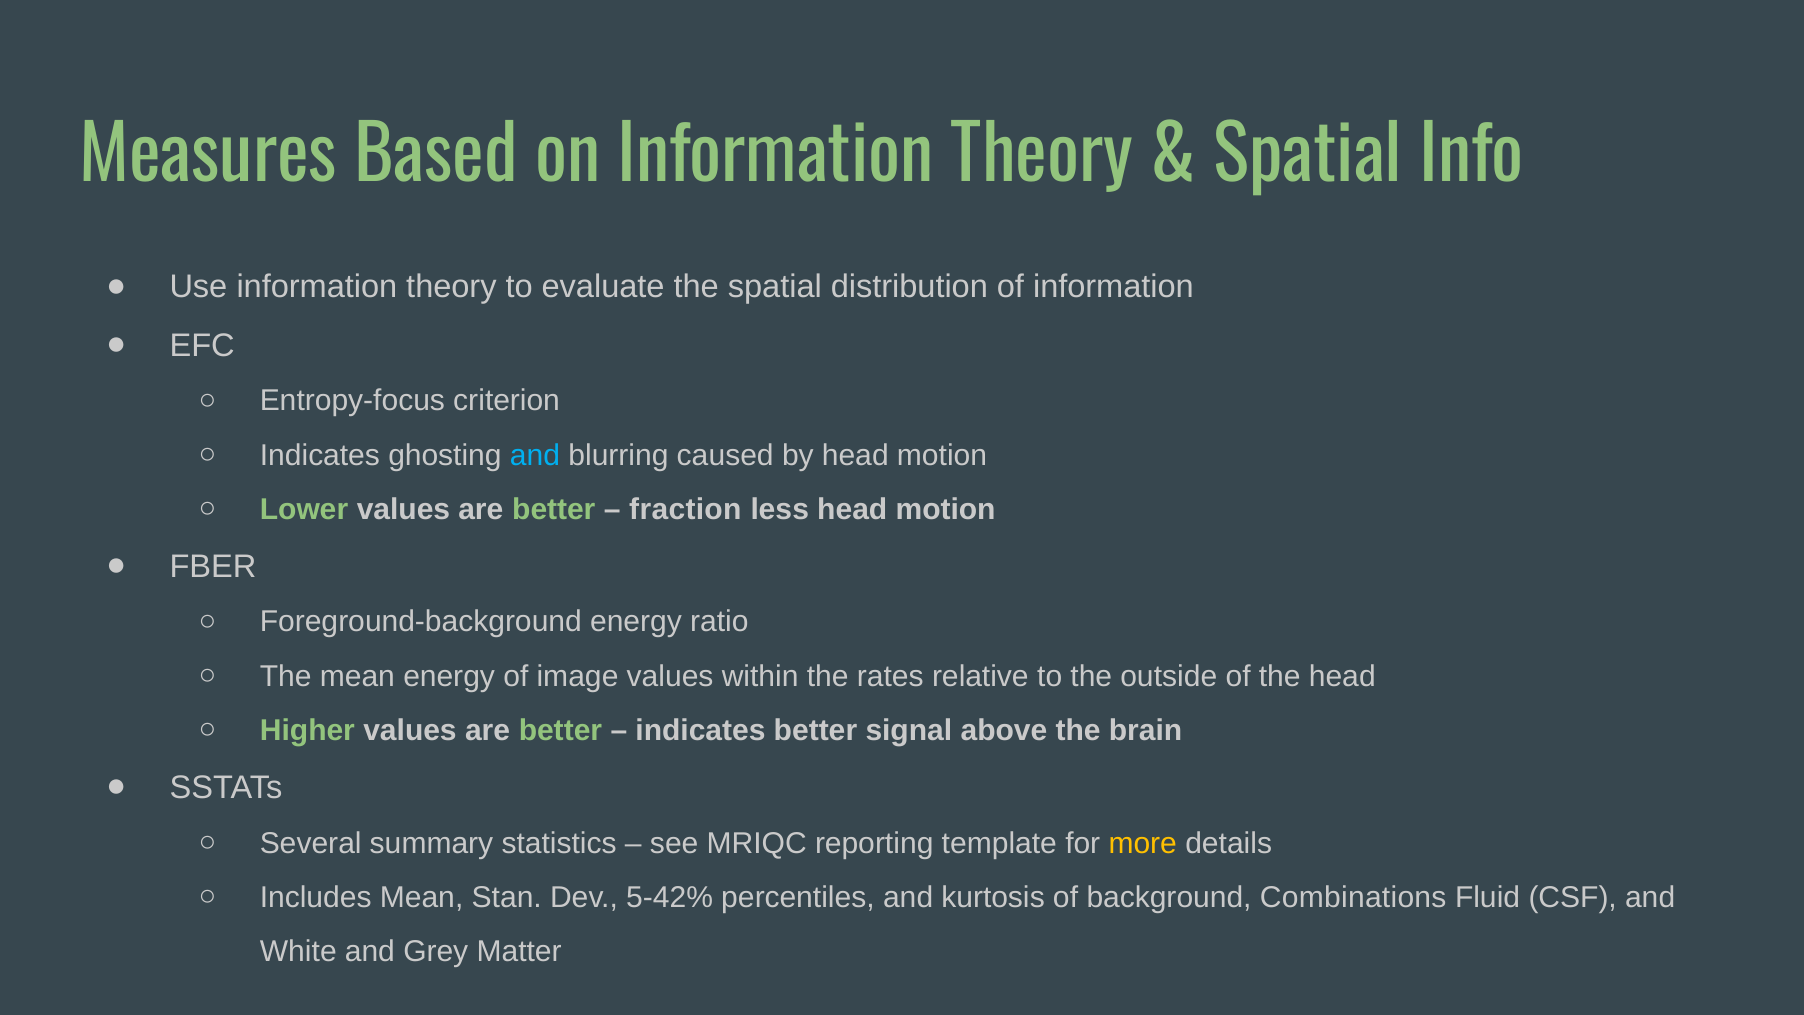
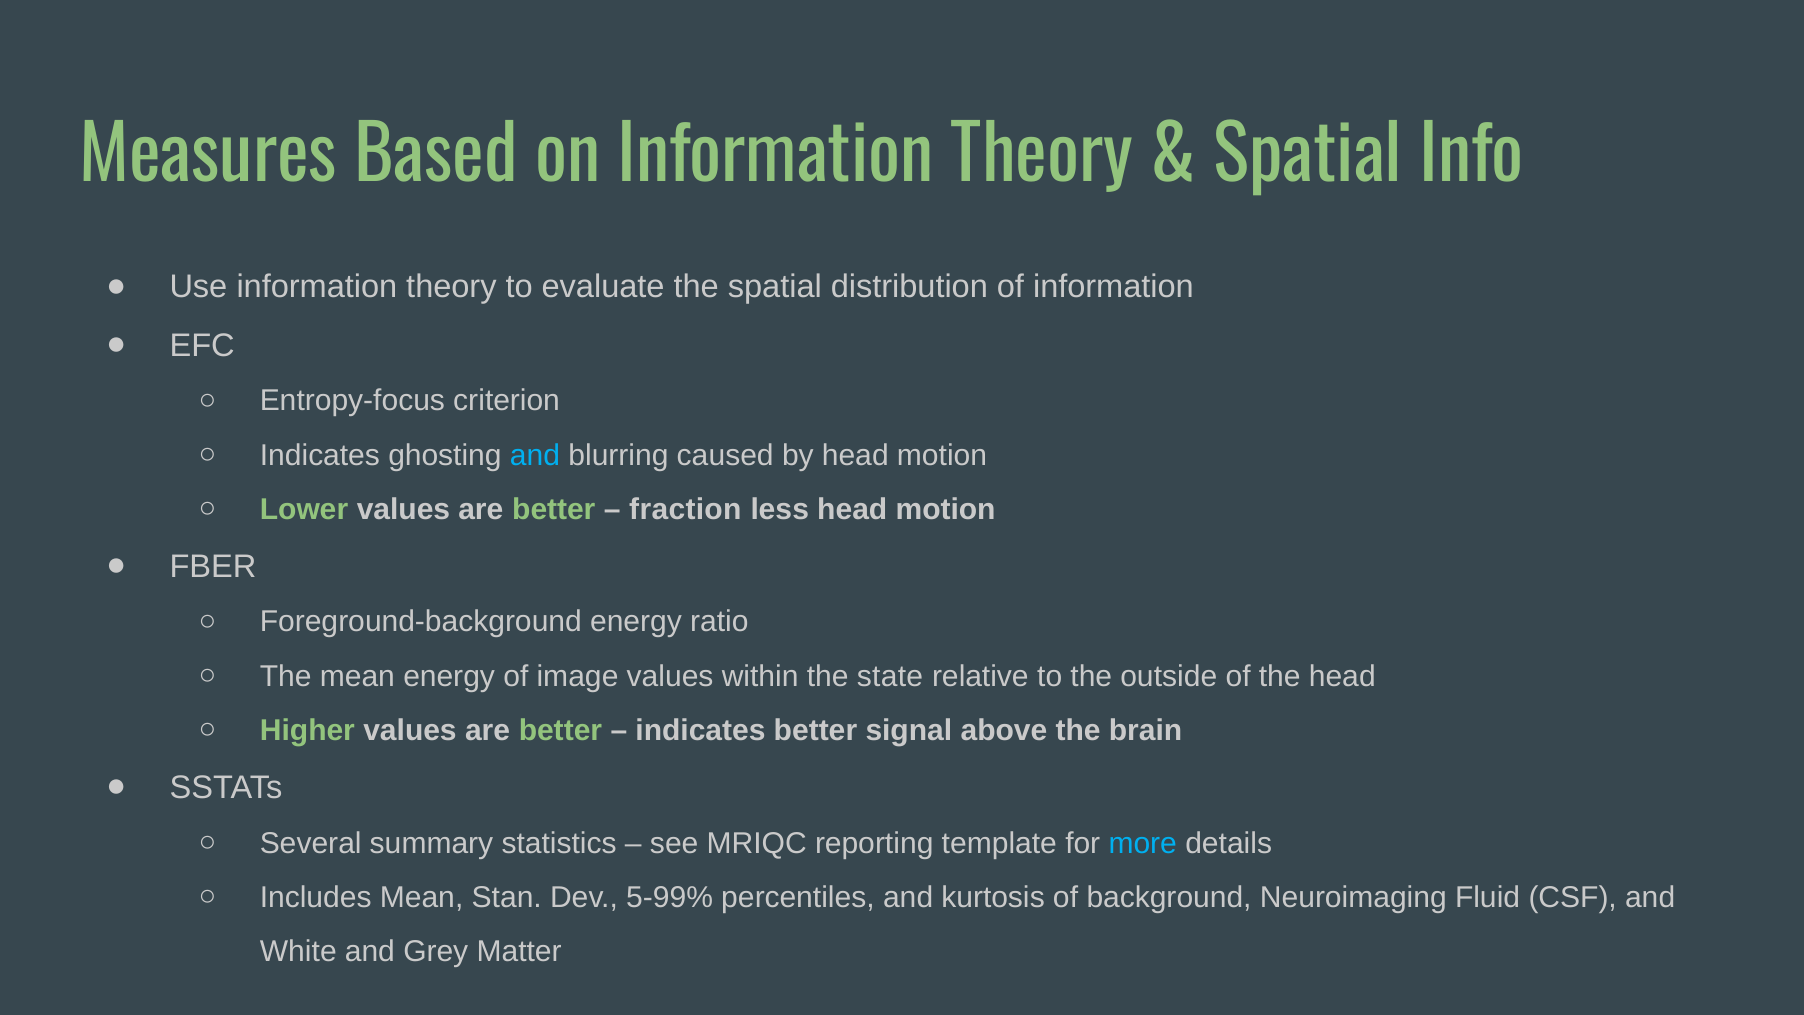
rates: rates -> state (890, 676)
more colour: yellow -> light blue (1143, 843)
5-42%: 5-42% -> 5-99% (670, 897)
Combinations: Combinations -> Neuroimaging (1353, 897)
